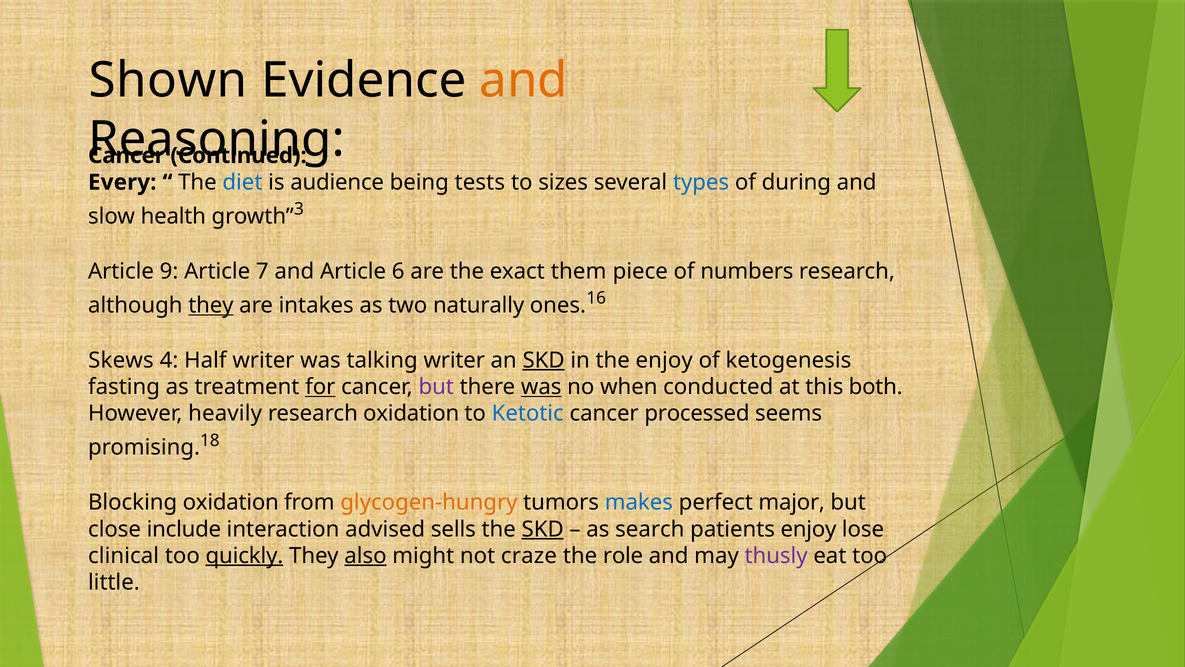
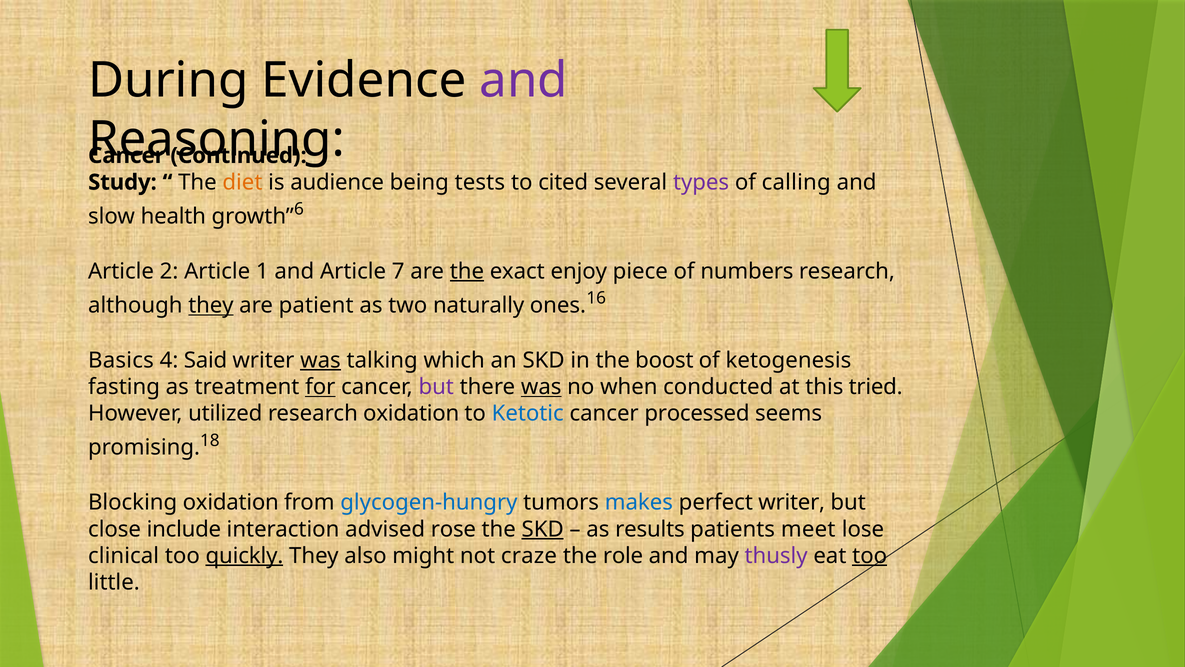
Shown: Shown -> During (168, 80)
and colour: orange -> purple (524, 80)
Every: Every -> Study (122, 182)
diet colour: blue -> orange (242, 182)
sizes: sizes -> cited (563, 182)
types colour: blue -> purple (701, 182)
during: during -> calling (796, 182)
3: 3 -> 6 (299, 209)
9: 9 -> 2 (169, 271)
7: 7 -> 1 (262, 271)
6: 6 -> 7 (398, 271)
the underline: none -> present (467, 271)
them: them -> enjoy (579, 271)
intakes: intakes -> patient (316, 305)
Skews: Skews -> Basics (121, 360)
Half: Half -> Said (205, 360)
was underline: none -> present (320, 360)
talking writer: writer -> which (454, 360)
SKD underline: present -> none (544, 360)
the enjoy: enjoy -> boost (664, 360)
both: both -> tried (876, 387)
heavily: heavily -> utilized (225, 413)
glycogen-hungry colour: orange -> blue (429, 502)
perfect major: major -> writer (792, 502)
sells: sells -> rose (453, 529)
search: search -> results (650, 529)
patients enjoy: enjoy -> meet (808, 529)
also underline: present -> none (365, 555)
too underline: none -> present (870, 555)
